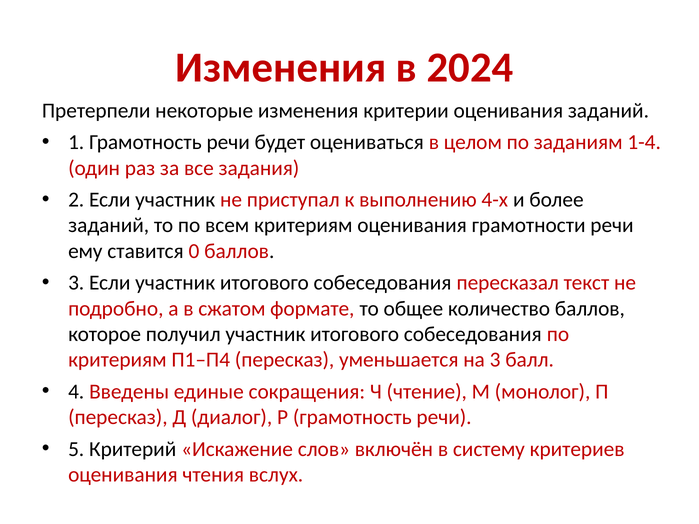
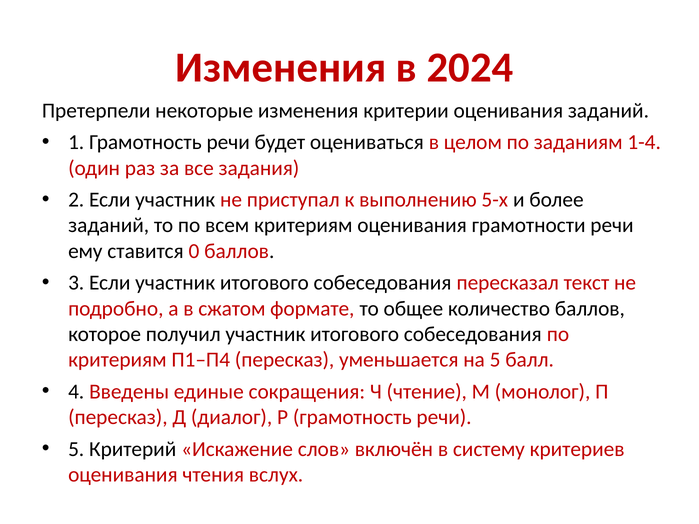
4-х: 4-х -> 5-х (495, 200)
на 3: 3 -> 5 (495, 360)
